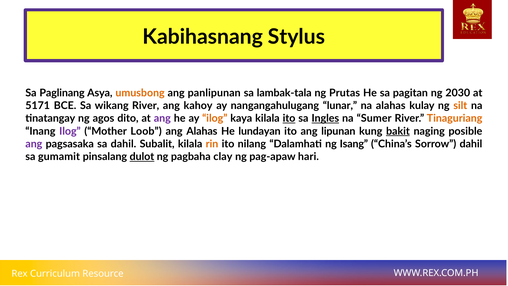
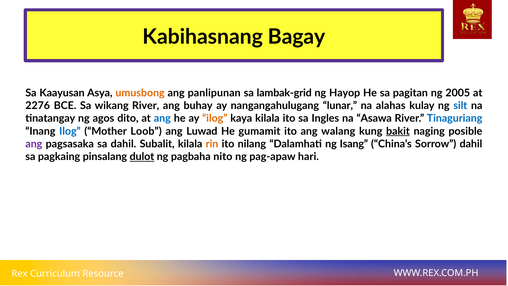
Stylus: Stylus -> Bagay (297, 37)
Paglinang: Paglinang -> Kaayusan (62, 93)
lambak-tala: lambak-tala -> lambak-grid (284, 93)
Prutas: Prutas -> Hayop (345, 93)
2030: 2030 -> 2005 (458, 93)
5171: 5171 -> 2276 (38, 106)
kahoy: kahoy -> buhay (198, 106)
silt colour: orange -> blue (460, 106)
ang colour: purple -> blue (162, 118)
ito underline: present -> none (289, 118)
Ingles underline: present -> none (325, 118)
Sumer: Sumer -> Asawa (374, 118)
Tinaguriang colour: orange -> blue (455, 118)
Ilog colour: purple -> blue (70, 131)
ang Alahas: Alahas -> Luwad (202, 131)
lundayan: lundayan -> gumamit (259, 131)
lipunan: lipunan -> walang (338, 131)
gumamit: gumamit -> pagkaing (59, 156)
clay: clay -> nito (223, 156)
